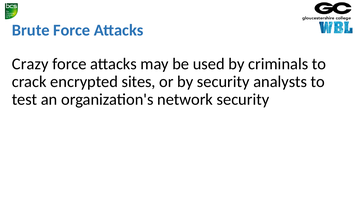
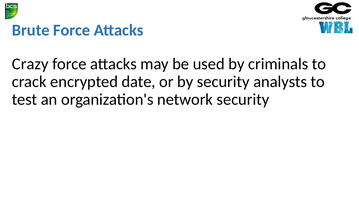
sites: sites -> date (139, 82)
